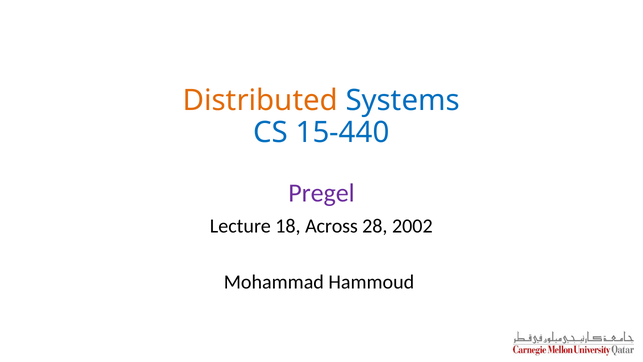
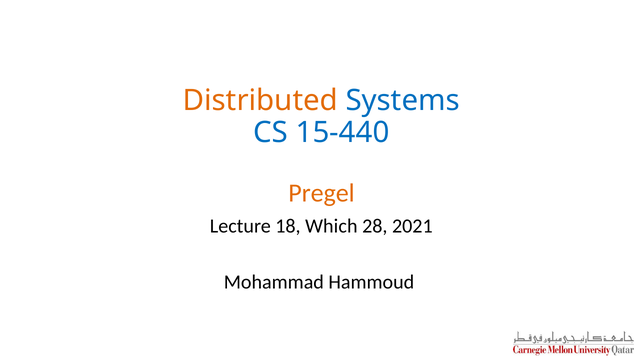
Pregel colour: purple -> orange (321, 193)
Across: Across -> Which (331, 226)
2002: 2002 -> 2021 (412, 226)
